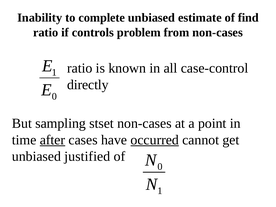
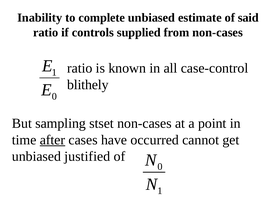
find: find -> said (248, 18)
problem: problem -> supplied (139, 32)
directly: directly -> blithely (88, 85)
occurred underline: present -> none (155, 140)
